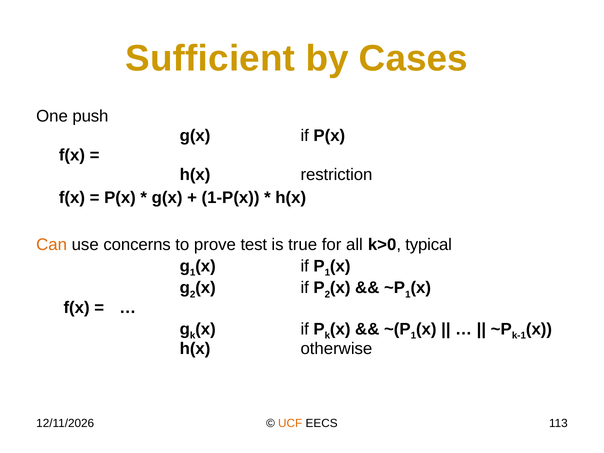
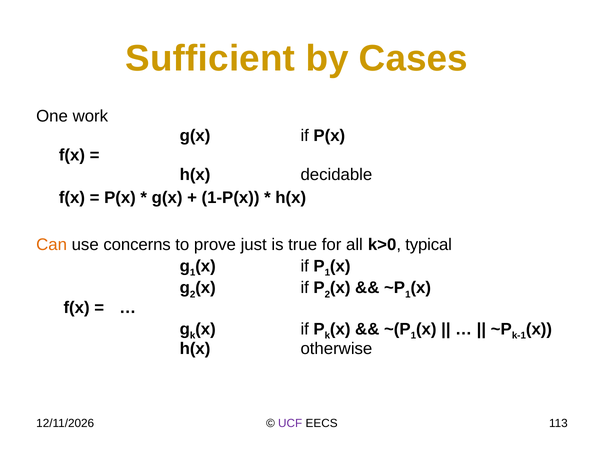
push: push -> work (90, 116)
restriction: restriction -> decidable (336, 174)
test: test -> just (254, 245)
UCF colour: orange -> purple (290, 423)
